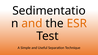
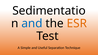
and colour: orange -> blue (32, 23)
